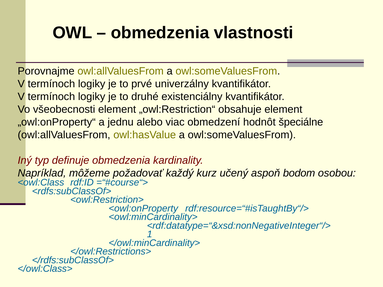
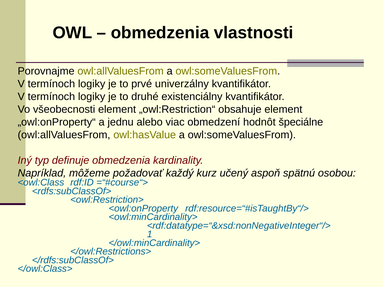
bodom: bodom -> spätnú (299, 173)
